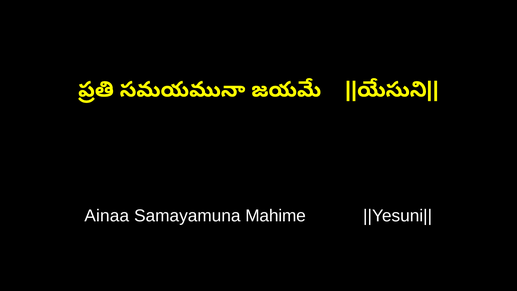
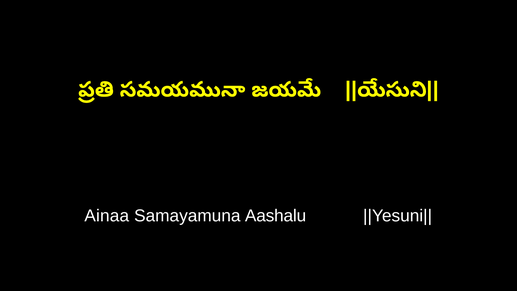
Mahime: Mahime -> Aashalu (276, 216)
